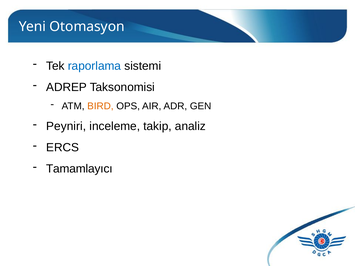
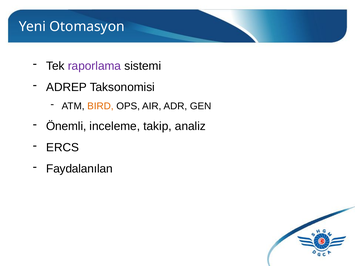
raporlama colour: blue -> purple (94, 66)
Peyniri: Peyniri -> Önemli (66, 126)
Tamamlayıcı: Tamamlayıcı -> Faydalanılan (79, 169)
